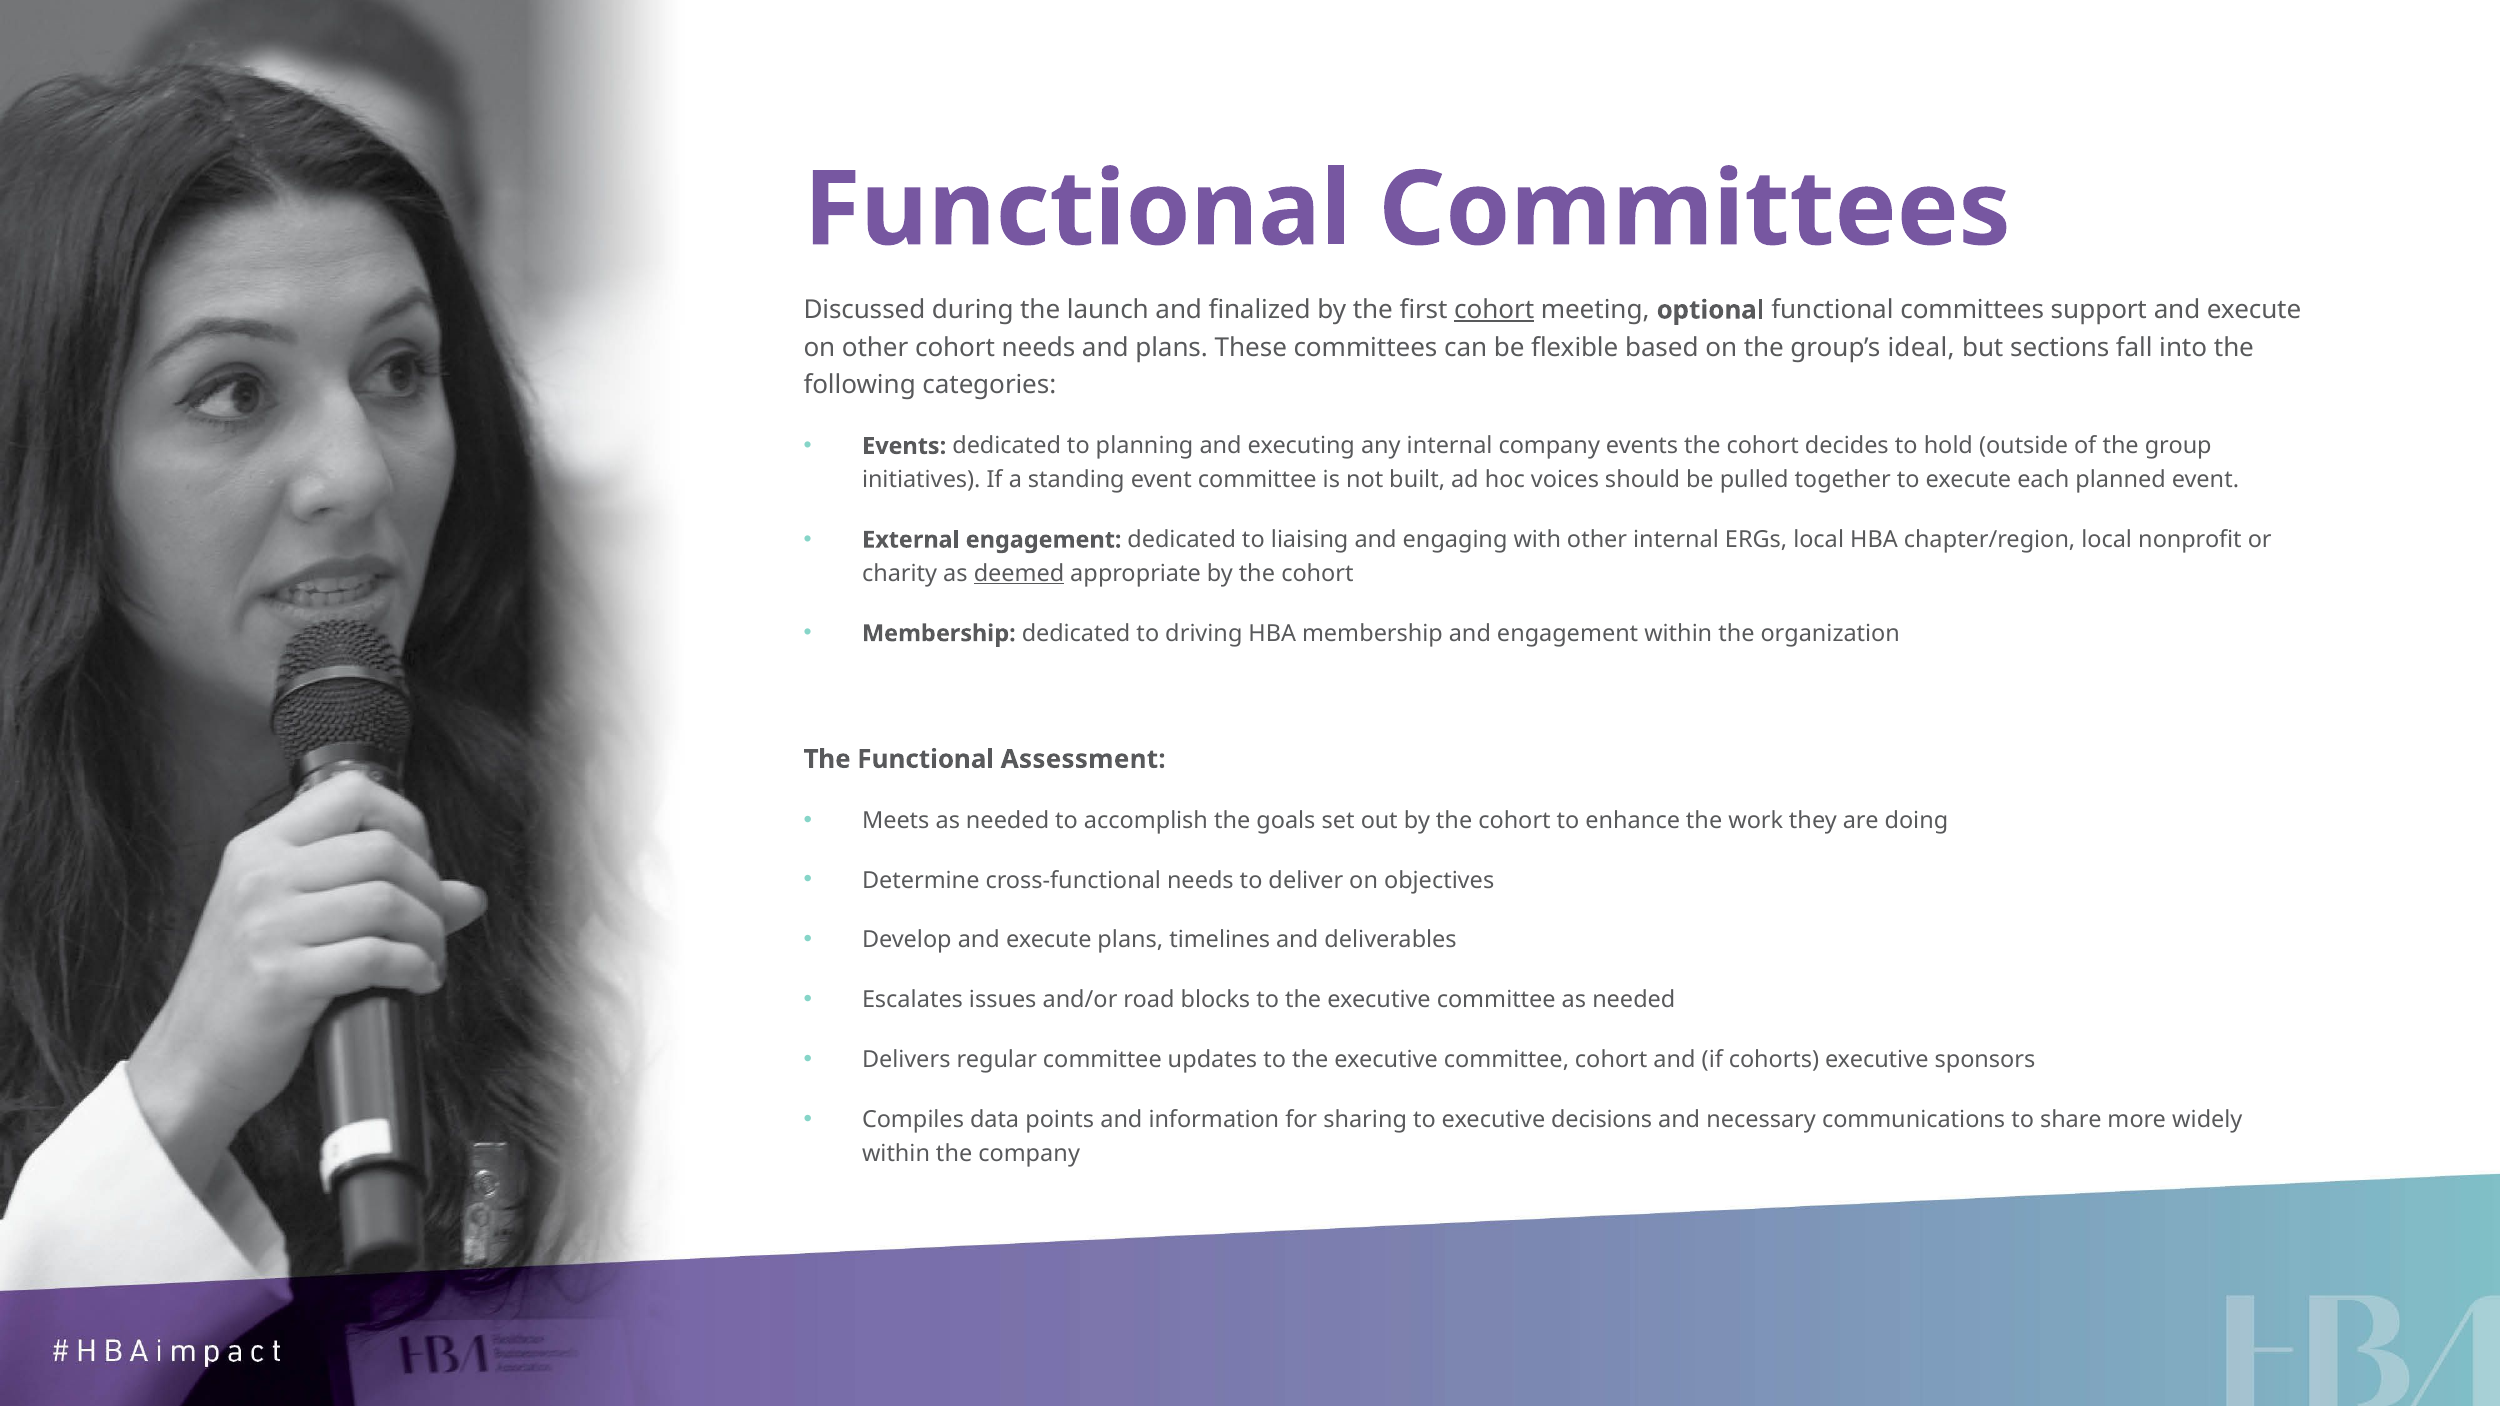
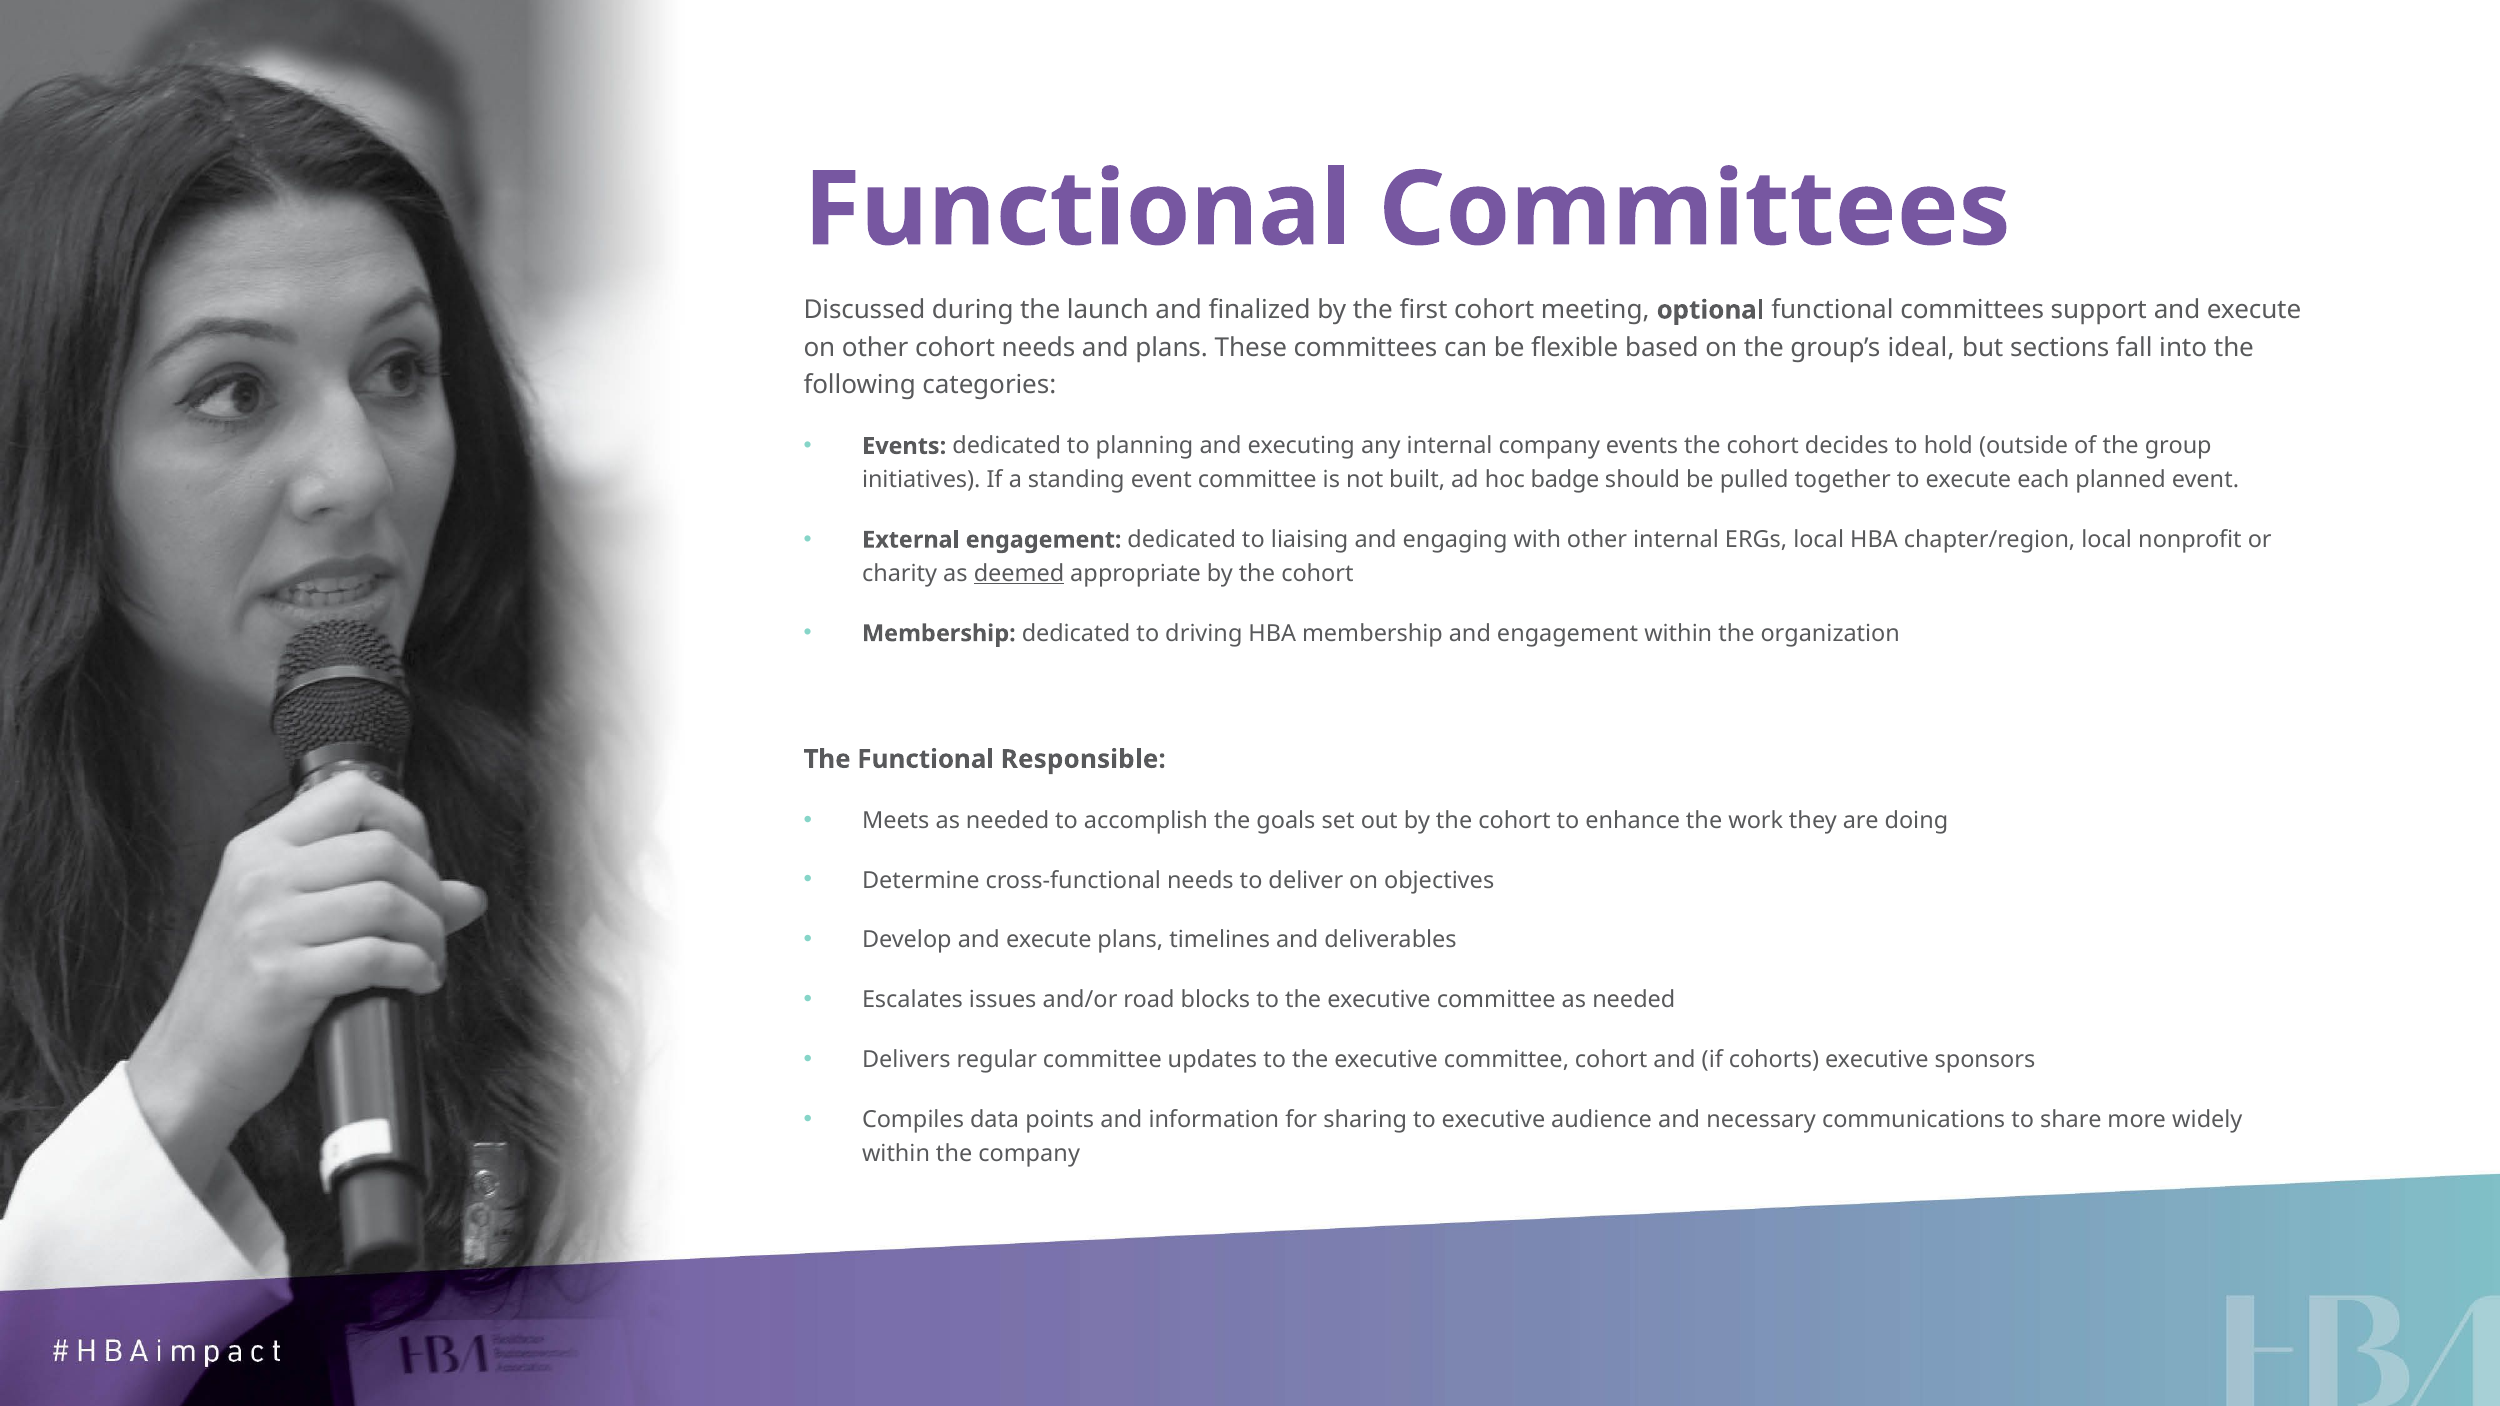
cohort underline: present -> none (1494, 310)
voices: voices -> badge (1565, 480)
Assessment: Assessment -> Responsible (1083, 759)
decisions: decisions -> audience (1602, 1120)
